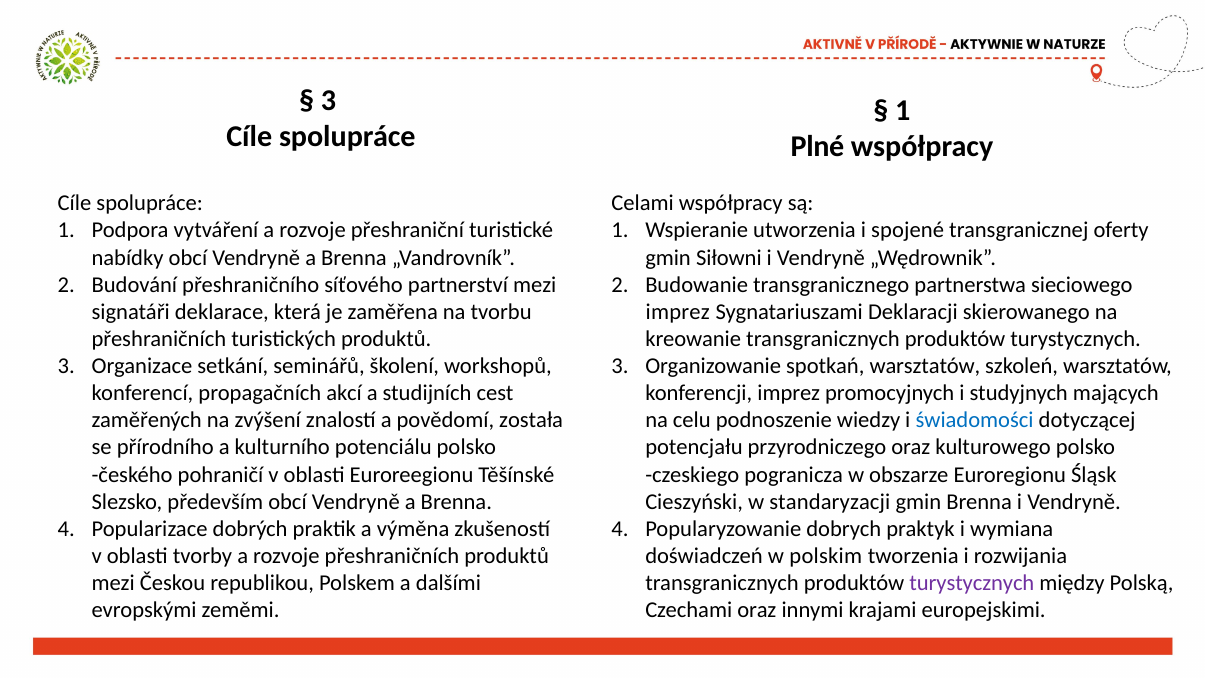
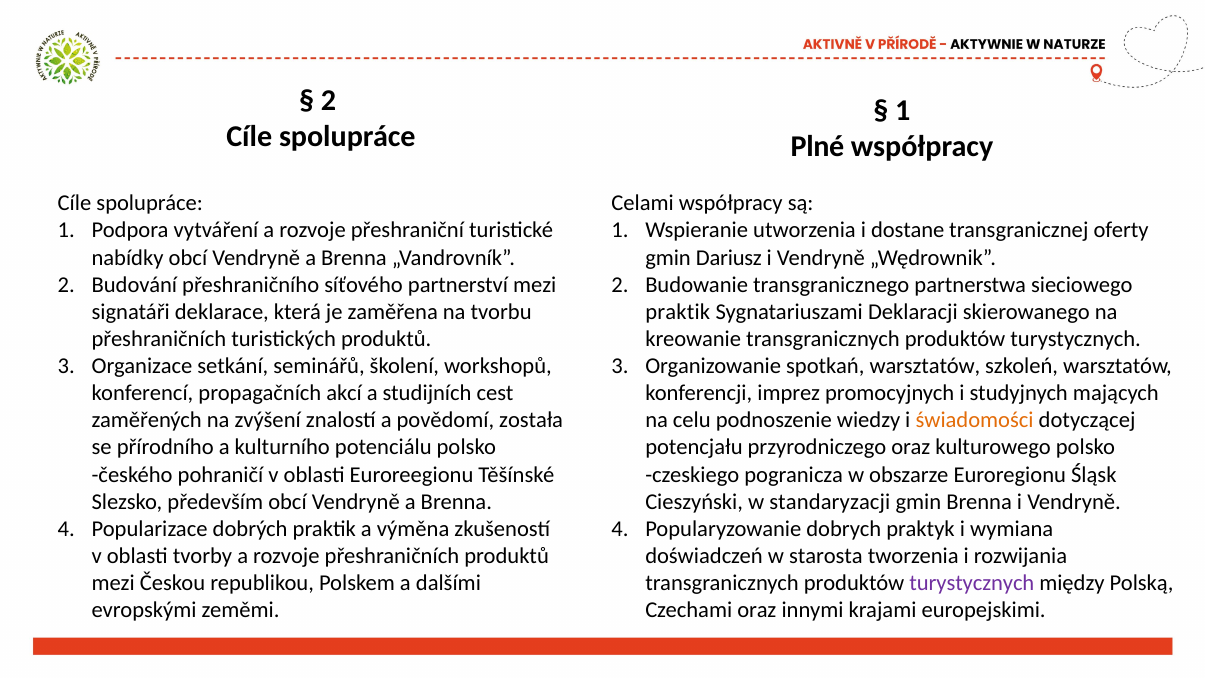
3: 3 -> 2 (329, 100)
spojené: spojené -> dostane (908, 230)
Siłowni: Siłowni -> Dariusz (729, 258)
imprez: imprez -> praktik (678, 312)
świadomości colour: blue -> orange (975, 420)
polskim: polskim -> starosta (826, 556)
